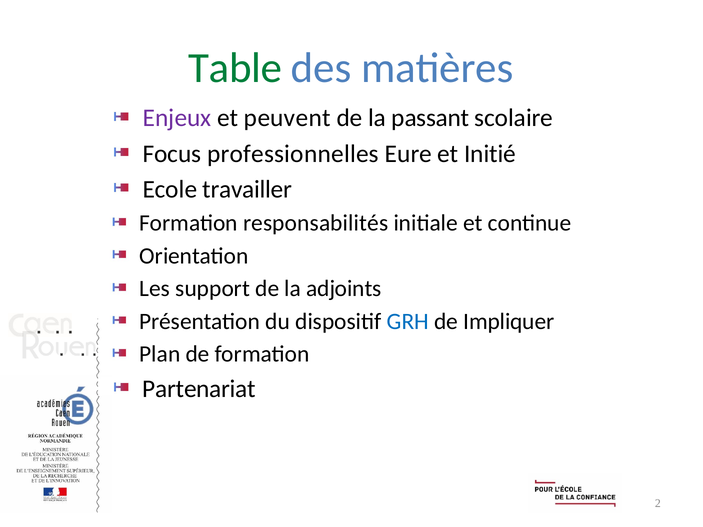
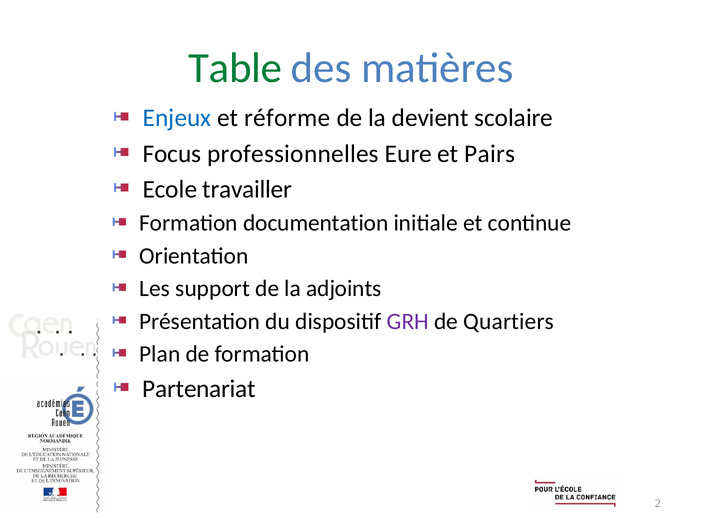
Enjeux colour: purple -> blue (177, 118)
peuvent: peuvent -> réforme (287, 118)
passant: passant -> devient (430, 118)
Initié: Initié -> Pairs (490, 154)
responsabilités: responsabilités -> documentation (316, 223)
GRH colour: blue -> purple (408, 322)
Impliquer: Impliquer -> Quartiers (509, 322)
